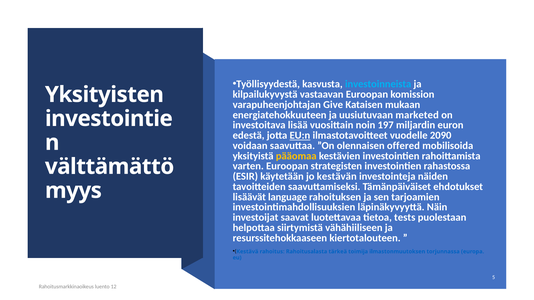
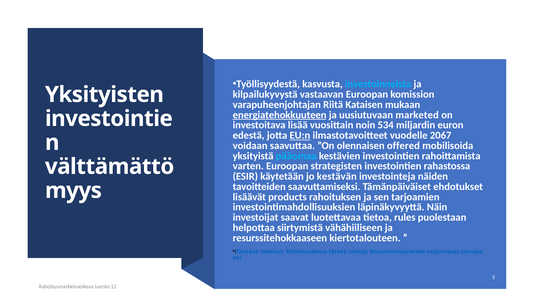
Give: Give -> Riitä (333, 105)
energiatehokkuuteen underline: none -> present (280, 115)
197: 197 -> 534 (386, 125)
2090: 2090 -> 2067 (441, 136)
pääomaa colour: yellow -> light blue (296, 156)
language: language -> products (287, 197)
tests: tests -> rules (405, 218)
